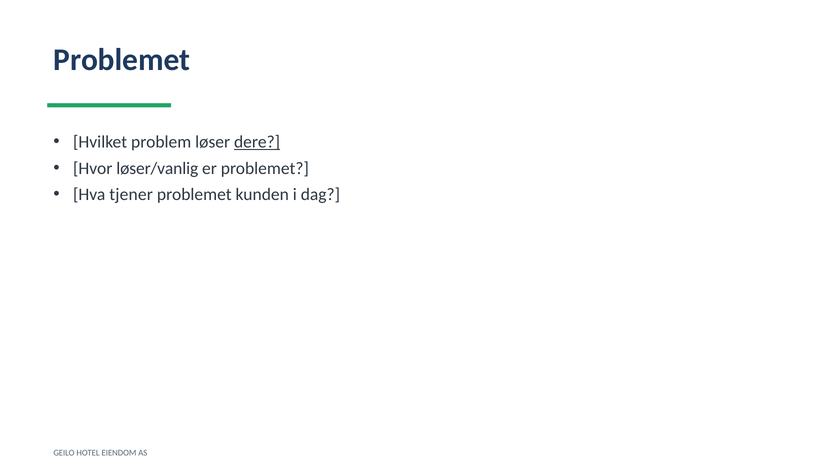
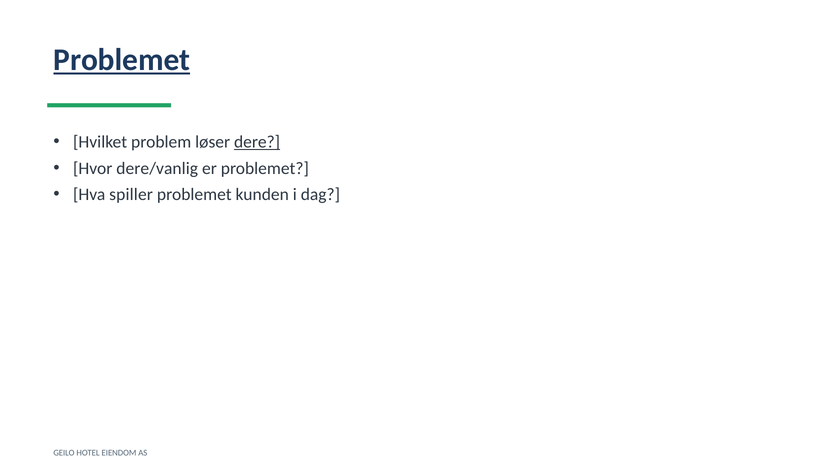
Problemet underline: none -> present (122, 60)
løser/vanlig: løser/vanlig -> dere/vanlig (157, 168)
tjener: tjener -> spiller (131, 195)
